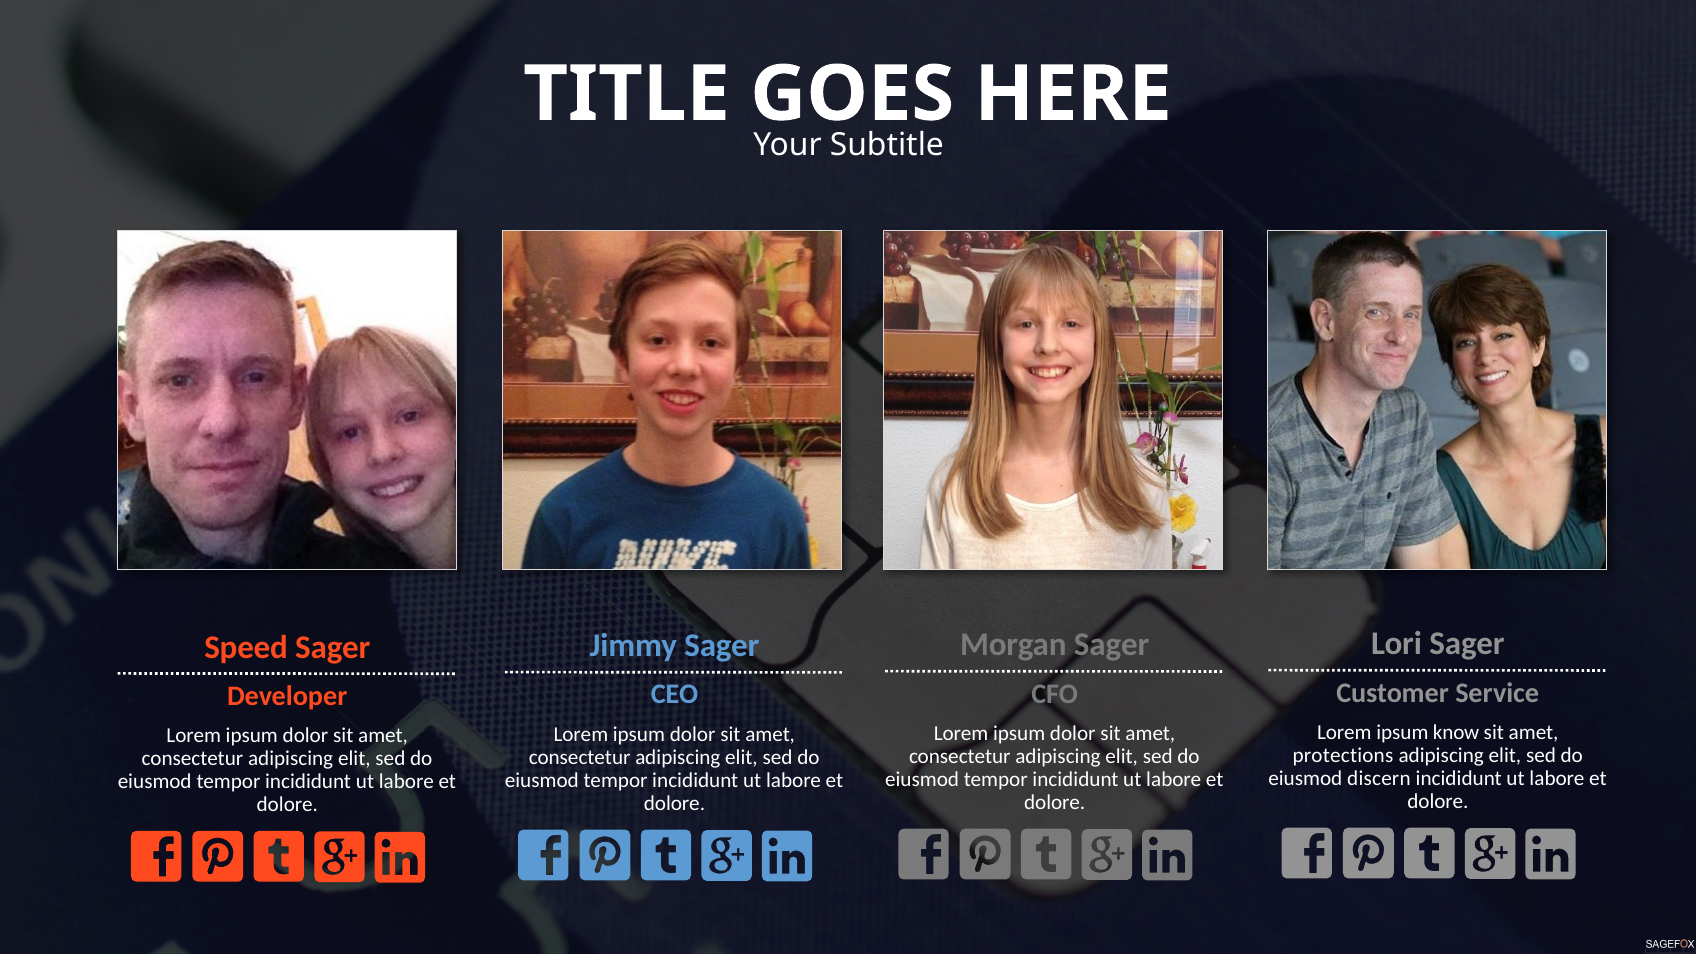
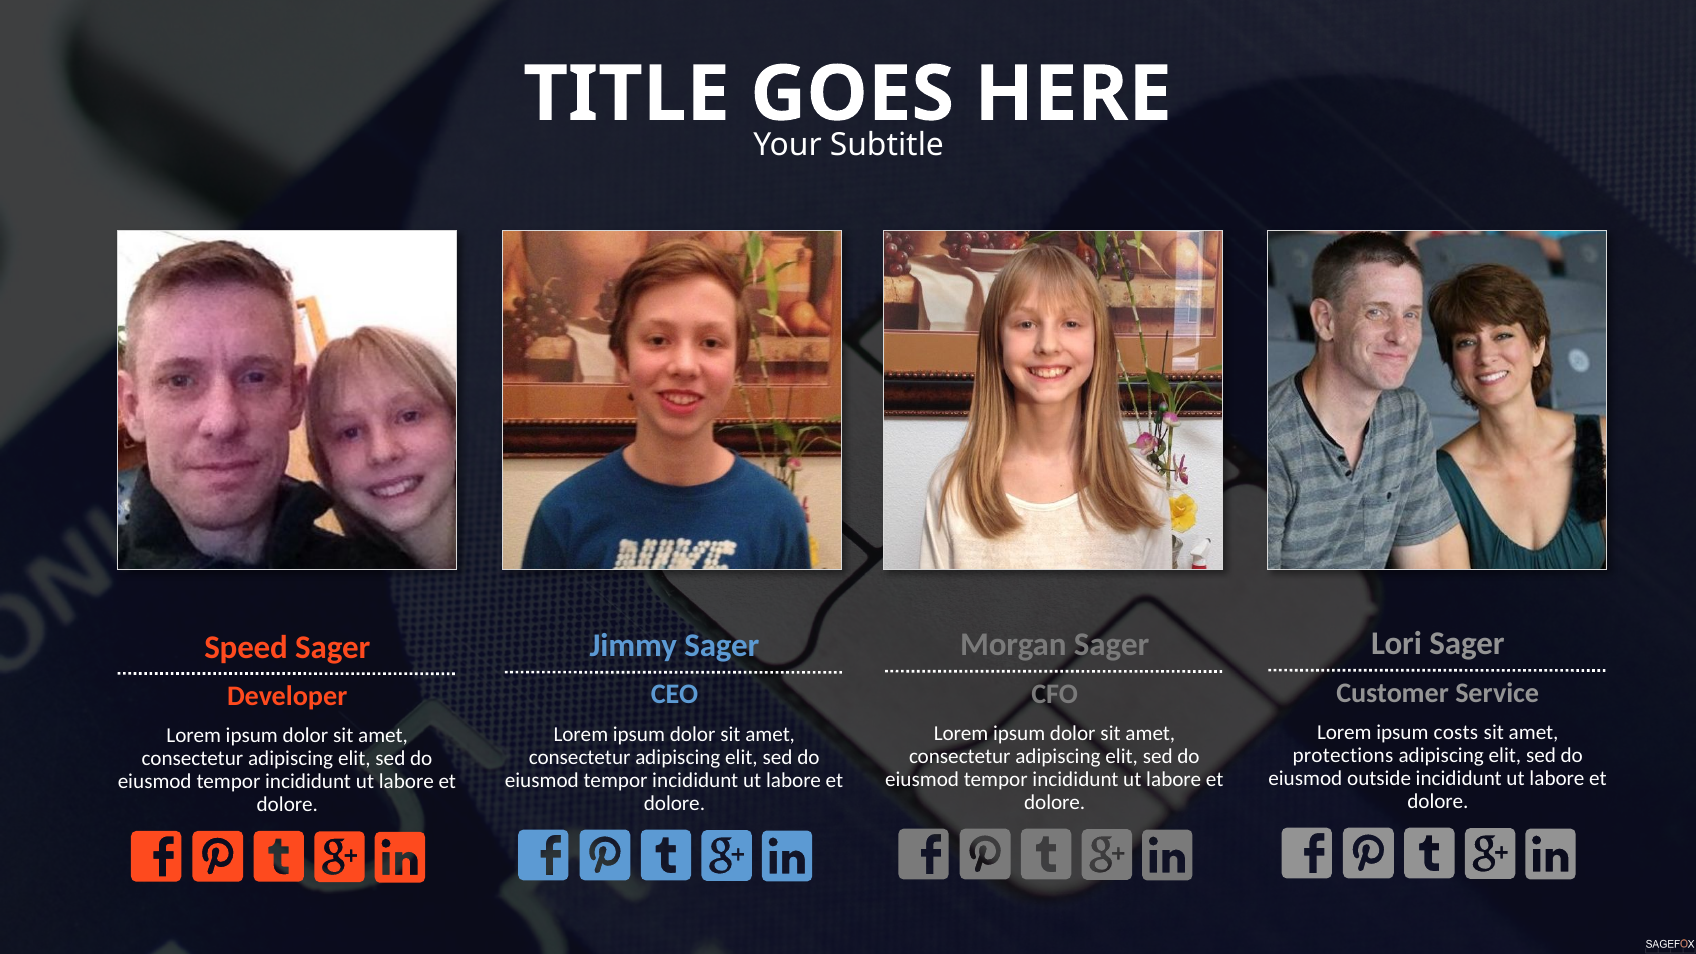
know: know -> costs (1456, 733)
discern: discern -> outside (1379, 778)
